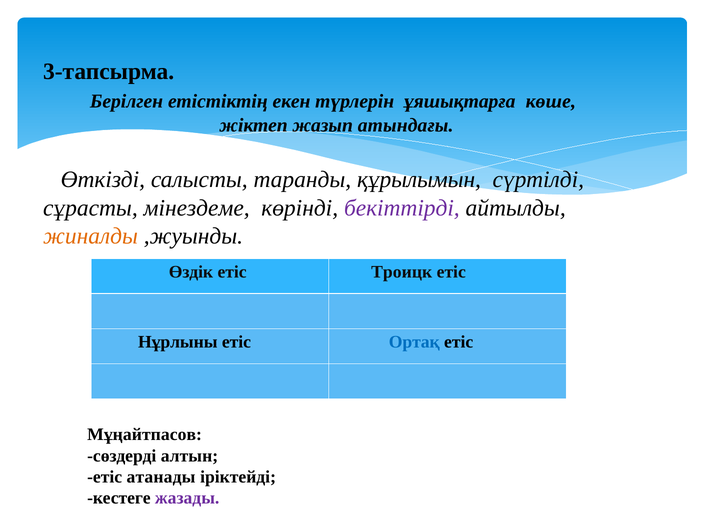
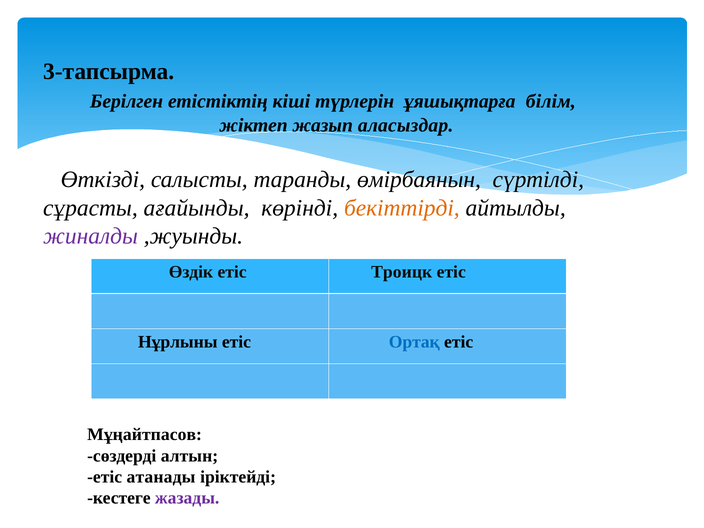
екен: екен -> кіші (291, 101)
көше: көше -> білім (551, 101)
атындағы: атындағы -> аласыздар (406, 125)
құрылымын: құрылымын -> өмірбаянын (419, 180)
мінездеме: мінездеме -> ағайынды (197, 208)
бекіттірді colour: purple -> orange (402, 208)
жиналды colour: orange -> purple (91, 236)
